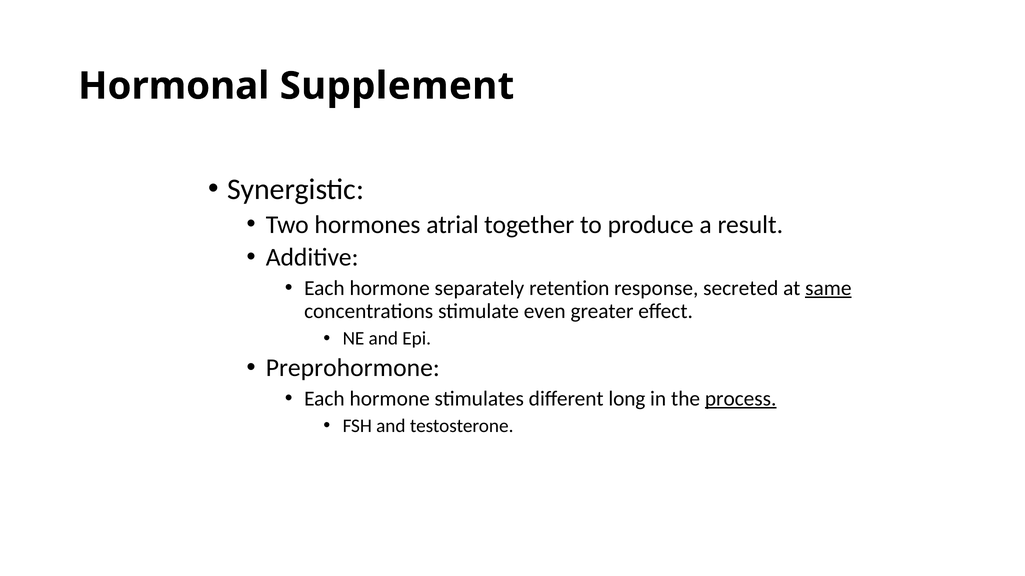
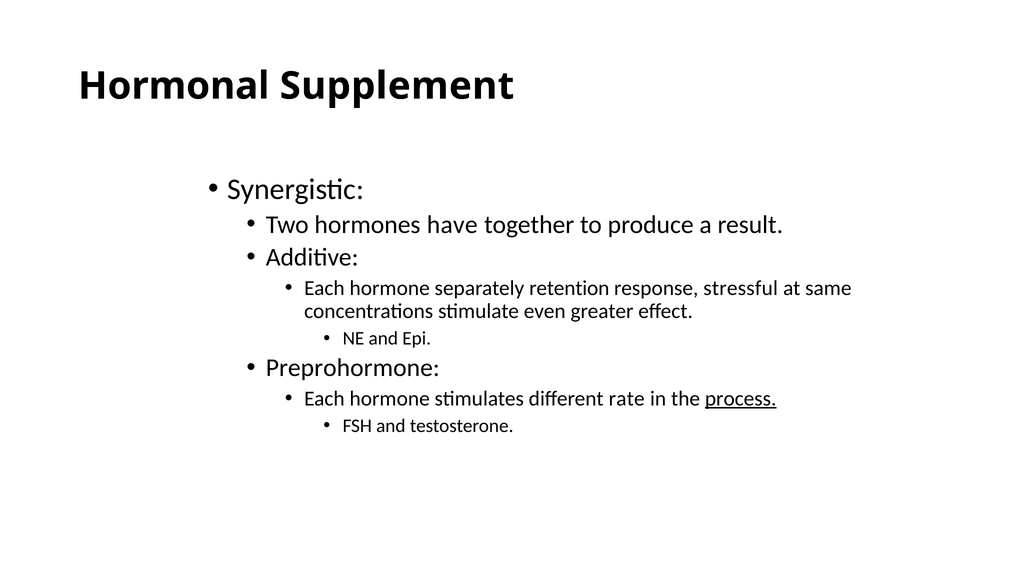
atrial: atrial -> have (452, 225)
secreted: secreted -> stressful (741, 288)
same underline: present -> none (828, 288)
long: long -> rate (627, 399)
